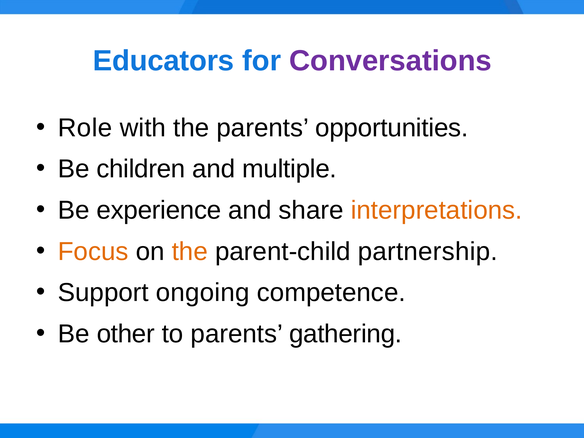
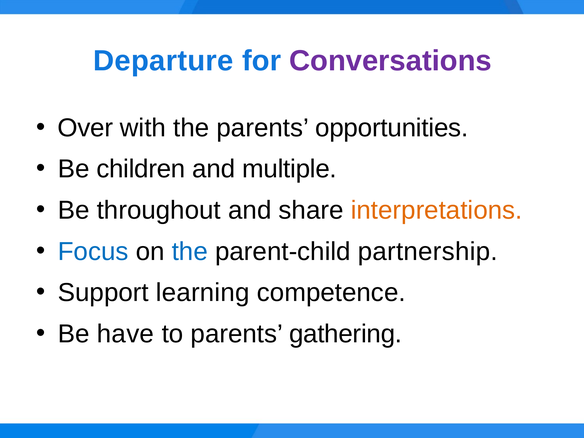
Educators: Educators -> Departure (163, 61)
Role: Role -> Over (85, 128)
experience: experience -> throughout (159, 210)
Focus colour: orange -> blue (93, 251)
the colour: orange -> blue (190, 251)
ongoing: ongoing -> learning (203, 293)
other: other -> have (125, 334)
